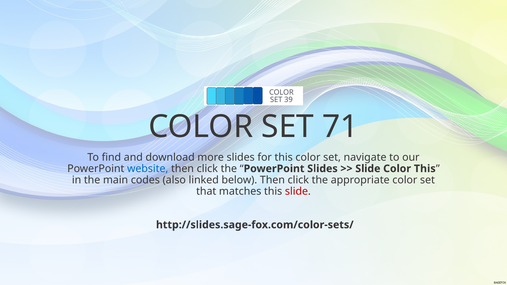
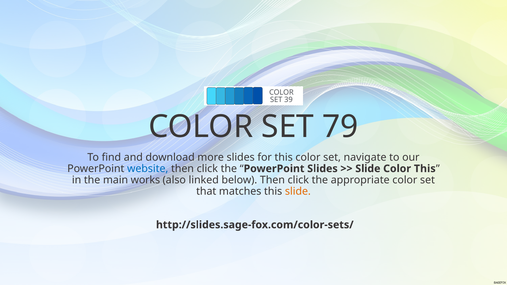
71: 71 -> 79 (340, 127)
codes: codes -> works (145, 180)
slide colour: red -> orange (298, 192)
